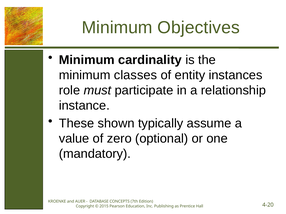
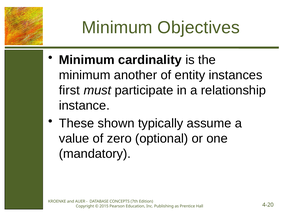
classes: classes -> another (136, 75)
role: role -> first (69, 91)
